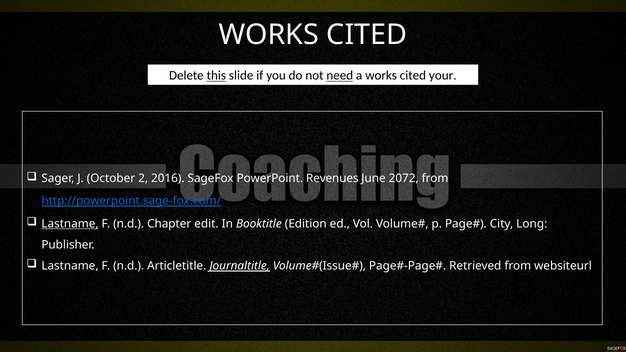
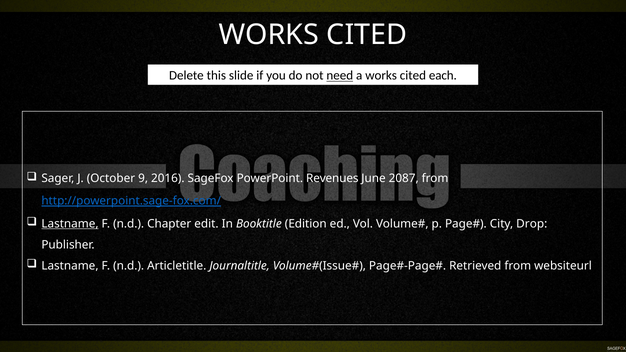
this underline: present -> none (216, 76)
your: your -> each (443, 76)
2: 2 -> 9 (143, 179)
2072: 2072 -> 2087 (404, 179)
Long: Long -> Drop (532, 224)
Journaltitle underline: present -> none (240, 266)
